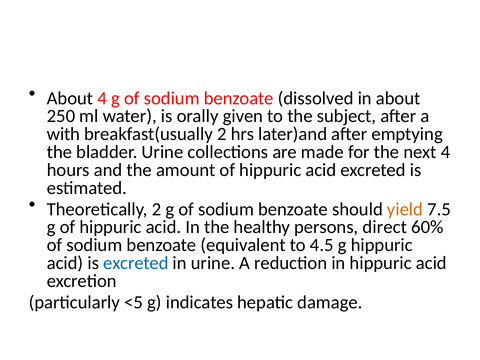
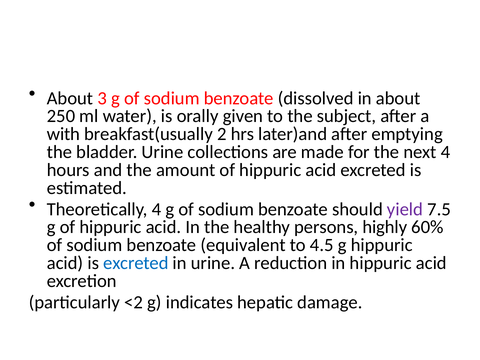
About 4: 4 -> 3 (102, 98)
Theoretically 2: 2 -> 4 (156, 209)
yield colour: orange -> purple (405, 209)
direct: direct -> highly (385, 227)
<5: <5 -> <2 (134, 302)
